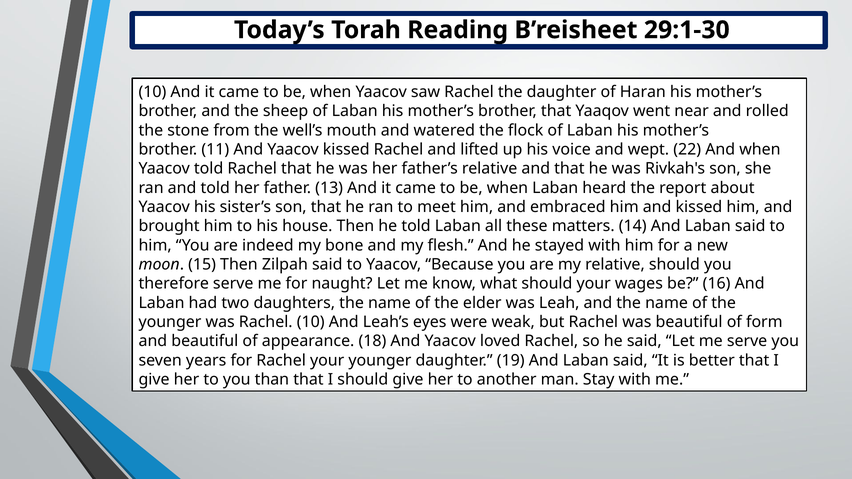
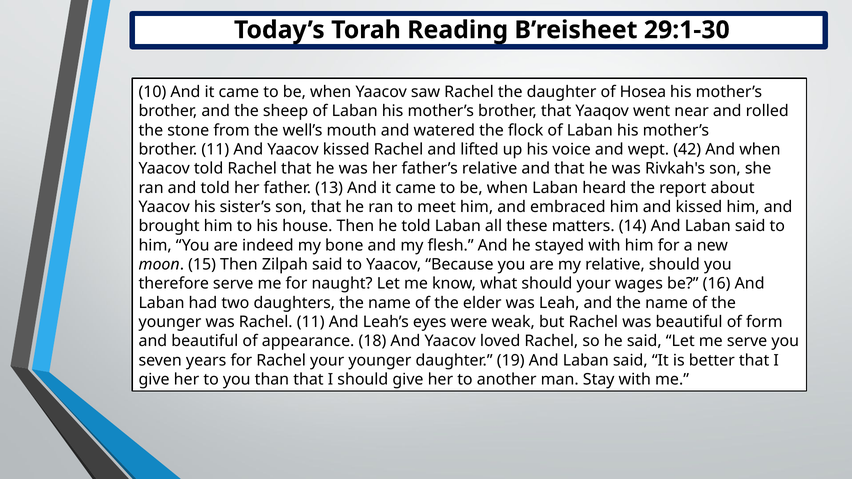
Haran: Haran -> Hosea (643, 92)
22: 22 -> 42 (687, 150)
Rachel 10: 10 -> 11 (311, 322)
